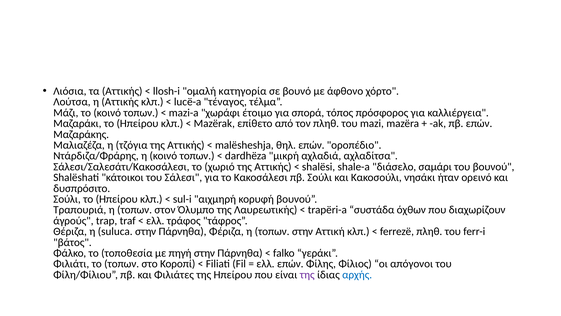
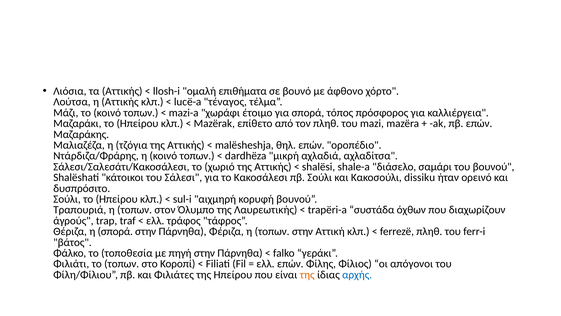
κατηγορία: κατηγορία -> επιθήματα (243, 91)
νησάκι: νησάκι -> dissiku (420, 177)
η suluca: suluca -> σπορά (115, 231)
της colour: purple -> orange (307, 274)
